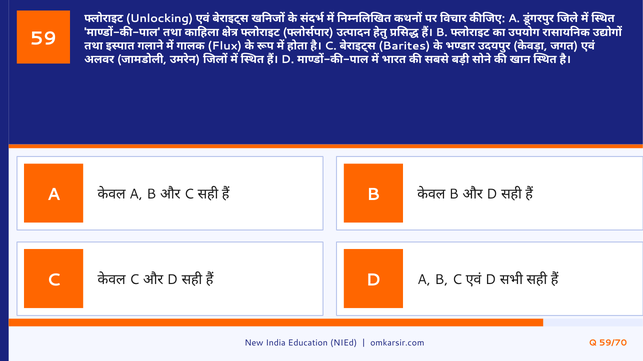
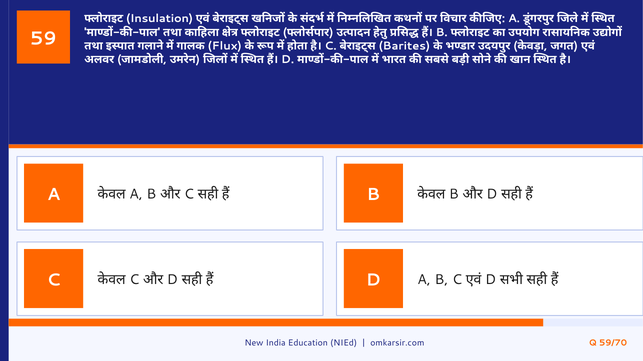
Unlocking: Unlocking -> Insulation (159, 19)
